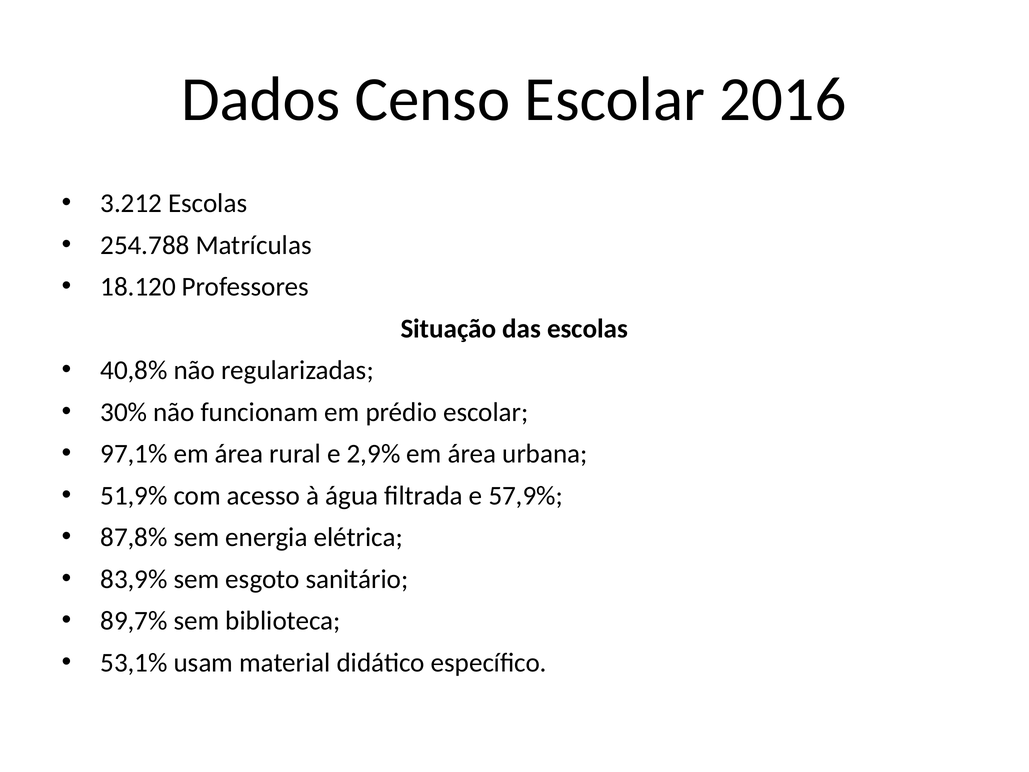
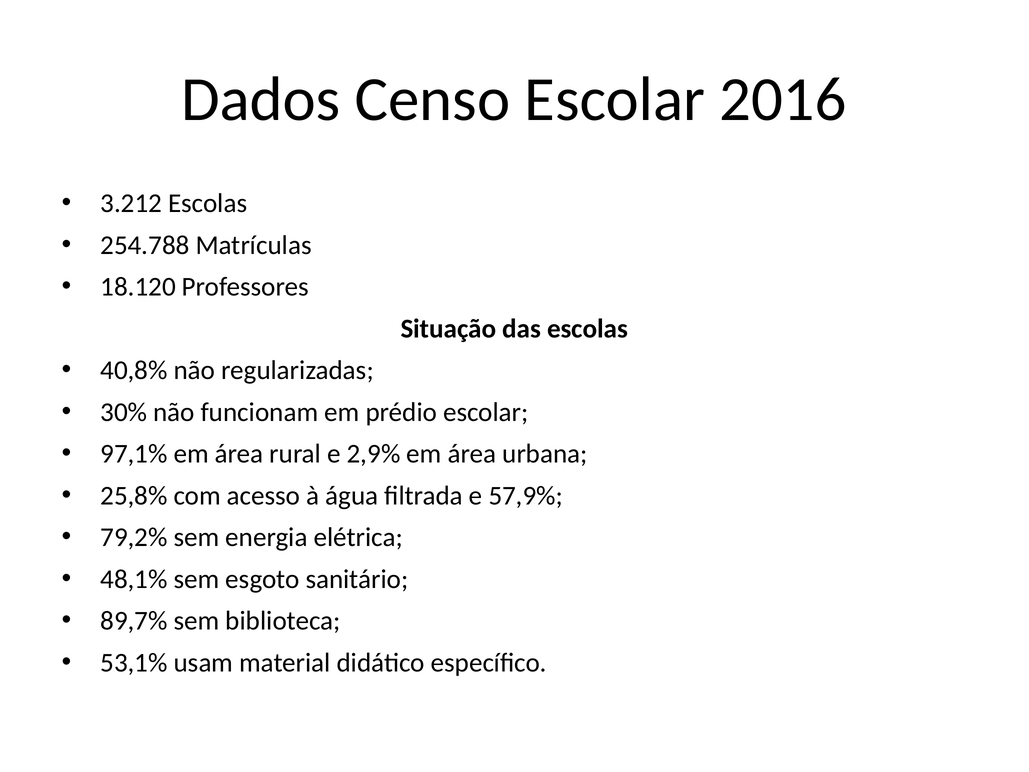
51,9%: 51,9% -> 25,8% (134, 495)
87,8%: 87,8% -> 79,2% (134, 537)
83,9%: 83,9% -> 48,1% (134, 579)
